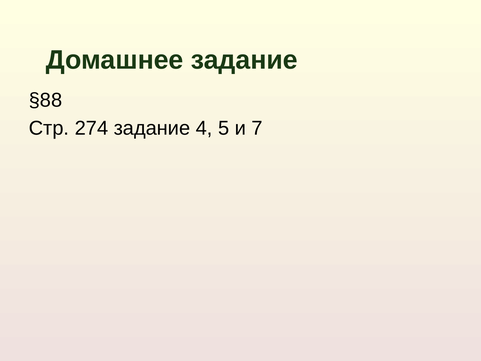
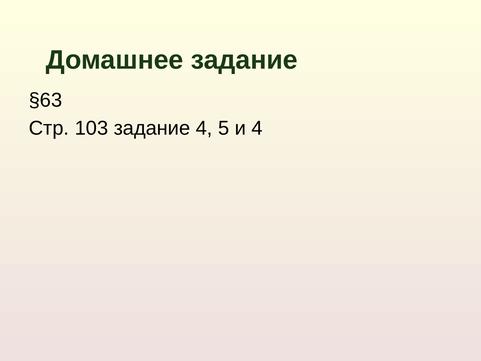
§88: §88 -> §63 (46, 100)
274: 274 -> 103 (91, 128)
и 7: 7 -> 4 (257, 128)
